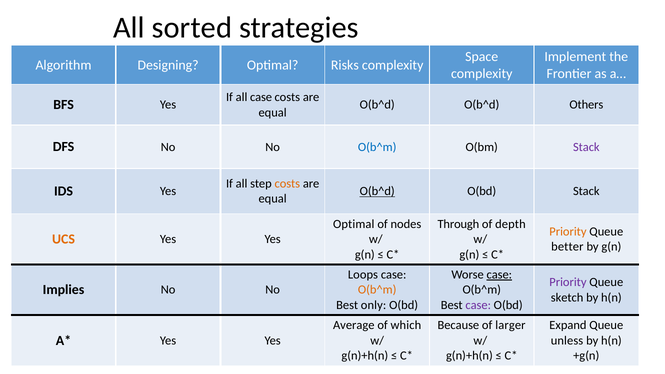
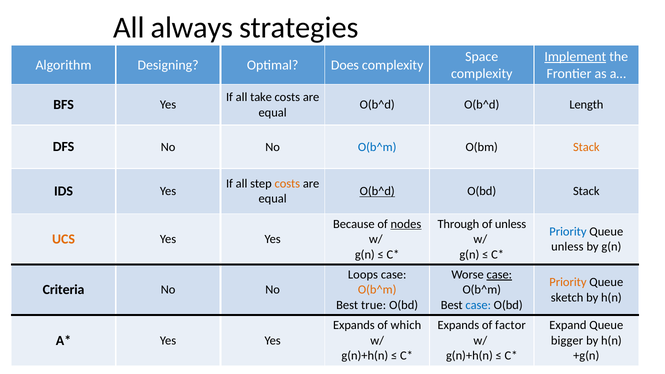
sorted: sorted -> always (192, 28)
Implement underline: none -> present (575, 57)
Risks: Risks -> Does (345, 65)
all case: case -> take (261, 97)
Others: Others -> Length (586, 105)
Stack colour: purple -> orange (586, 147)
Optimal: Optimal -> Because (354, 224)
nodes underline: none -> present (406, 224)
of depth: depth -> unless (511, 224)
Priority colour: orange -> blue (568, 232)
better: better -> unless (567, 247)
Priority colour: purple -> orange (568, 282)
Implies: Implies -> Criteria (64, 290)
only: only -> true (374, 305)
case colour: purple -> blue (478, 305)
Average: Average -> Expands (354, 325)
Because: Because -> Expands (458, 325)
larger: larger -> factor (510, 325)
unless: unless -> bigger (567, 341)
